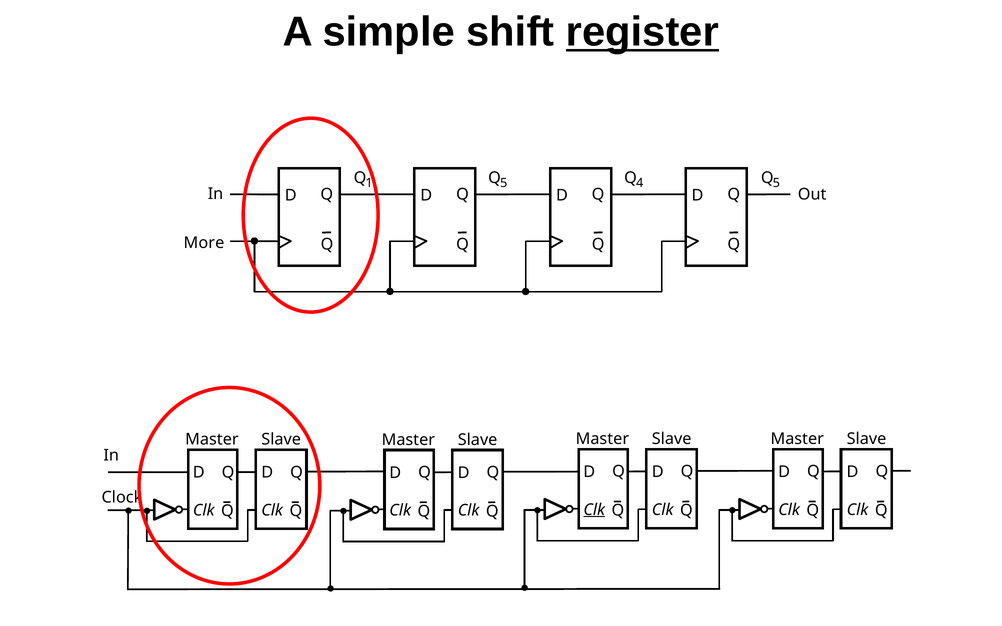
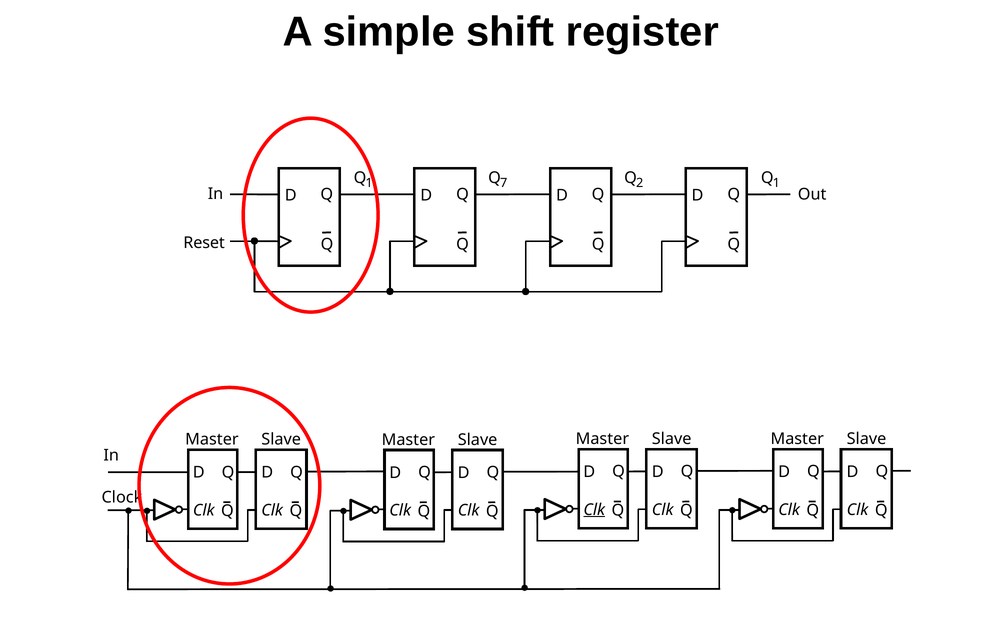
register underline: present -> none (642, 32)
5: 5 -> 7 (504, 183)
4: 4 -> 2 (640, 183)
5: 5 -> 1 (776, 183)
More: More -> Reset (204, 243)
